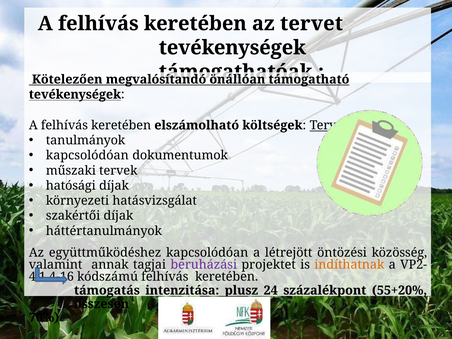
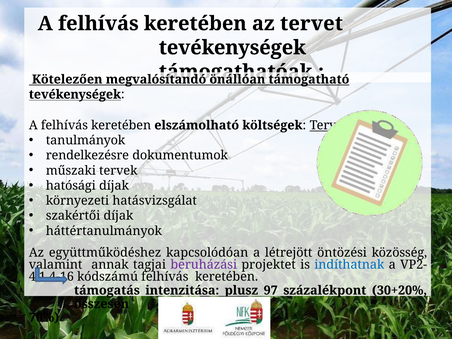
kapcsolódóan: kapcsolódóan -> rendelkezésre (87, 155)
indíthatnak colour: orange -> blue (349, 265)
24: 24 -> 97 (271, 290)
55+20%: 55+20% -> 30+20% (399, 290)
